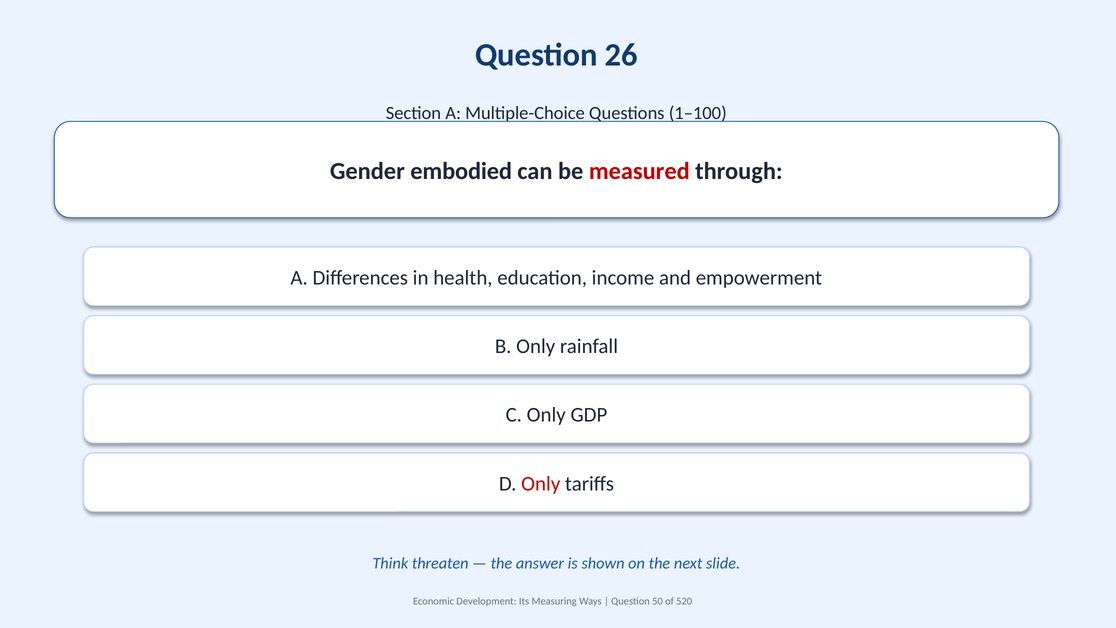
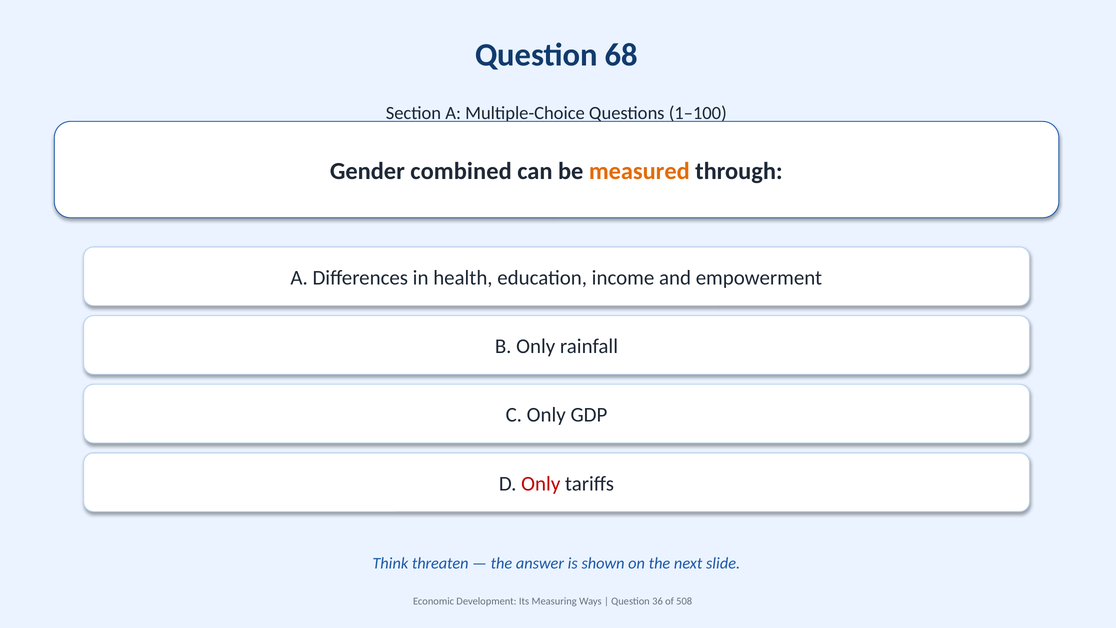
26: 26 -> 68 (621, 55)
embodied: embodied -> combined (461, 171)
measured colour: red -> orange (639, 171)
50: 50 -> 36 (658, 601)
520: 520 -> 508 (684, 601)
